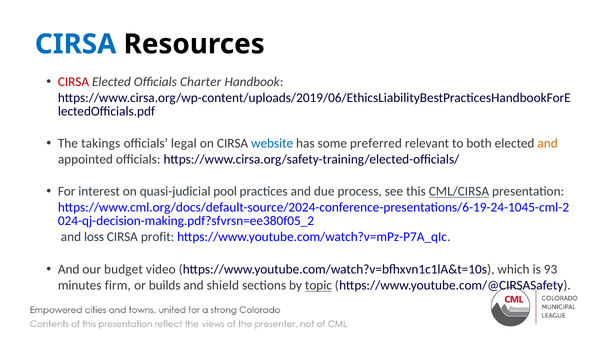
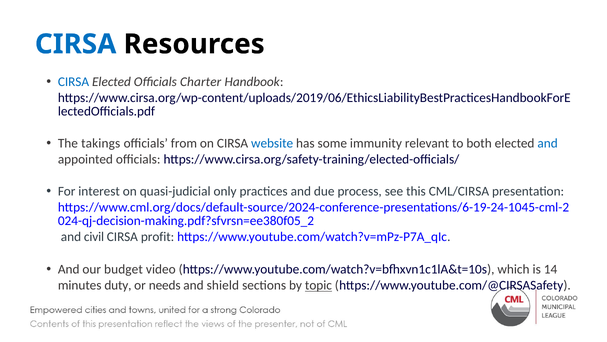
CIRSA colour: red -> blue (73, 82)
legal: legal -> from (184, 143)
preferred: preferred -> immunity (376, 143)
and colour: orange -> blue (548, 143)
pool: pool -> only (225, 191)
CML/CIRSA underline: present -> none (459, 191)
loss: loss -> civil (94, 237)
93: 93 -> 14 (551, 269)
firm: firm -> duty (118, 285)
builds: builds -> needs (165, 285)
